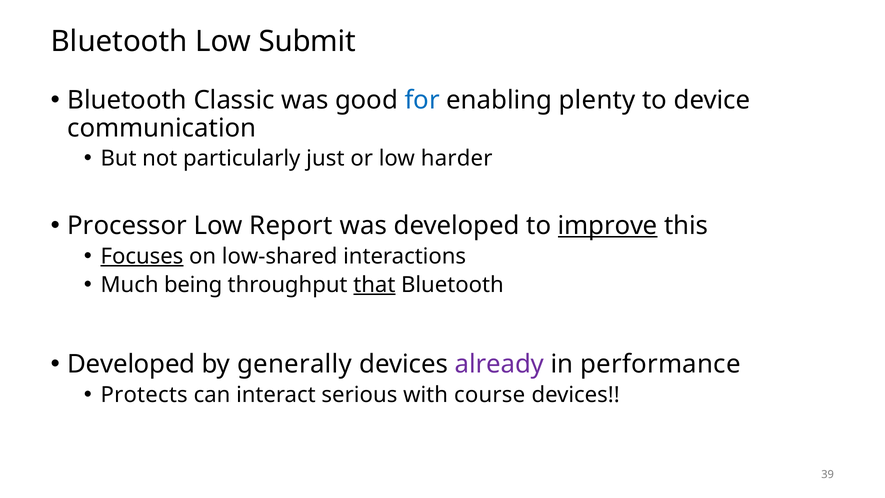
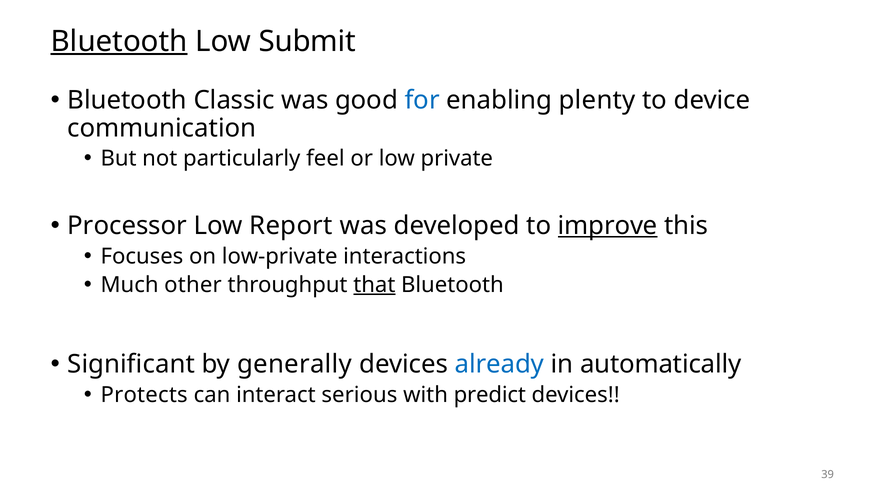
Bluetooth underline: none -> present (119, 41)
just: just -> feel (325, 158)
harder: harder -> private (457, 158)
Focuses underline: present -> none (142, 256)
low-shared: low-shared -> low-private (280, 256)
being: being -> other (193, 285)
Developed: Developed -> Significant (131, 364)
already colour: purple -> blue (499, 364)
performance: performance -> automatically (661, 364)
course: course -> predict (490, 395)
